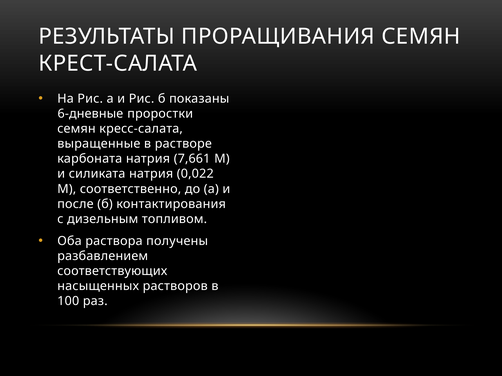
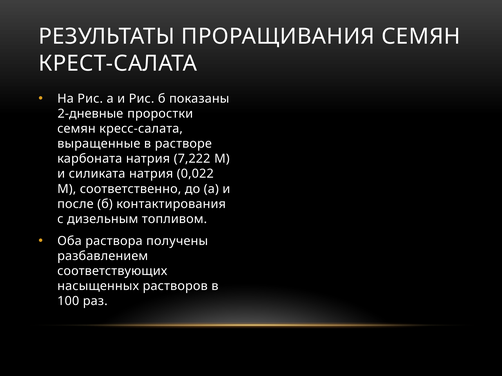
6-дневные: 6-дневные -> 2-дневные (90, 114)
7,661: 7,661 -> 7,222 (192, 159)
